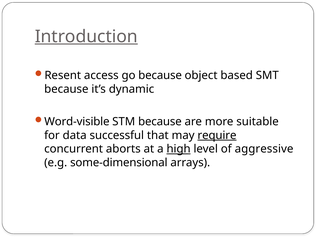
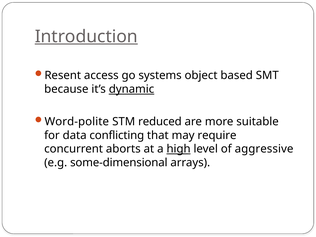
go because: because -> systems (160, 75)
dynamic underline: none -> present (132, 89)
Word-visible: Word-visible -> Word-polite (77, 122)
STM because: because -> reduced (160, 122)
successful: successful -> conflicting (117, 135)
require underline: present -> none (217, 135)
